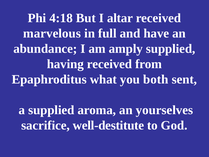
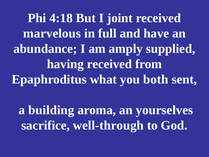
altar: altar -> joint (120, 18)
a supplied: supplied -> building (51, 110)
well-destitute: well-destitute -> well-through (108, 125)
